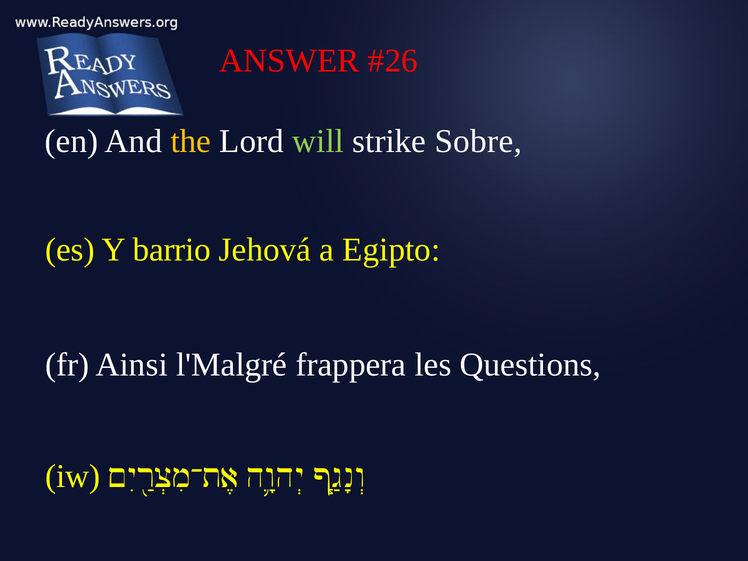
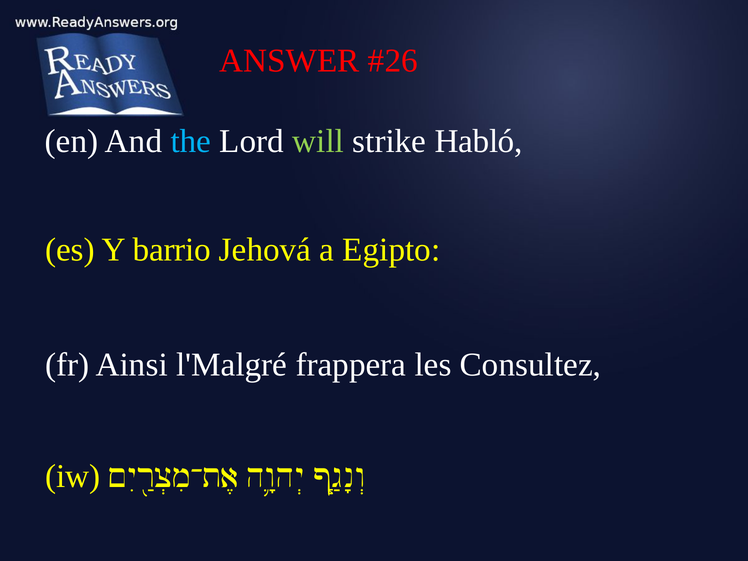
the colour: yellow -> light blue (191, 141)
Sobre: Sobre -> Habló (479, 141)
Questions: Questions -> Consultez (530, 365)
